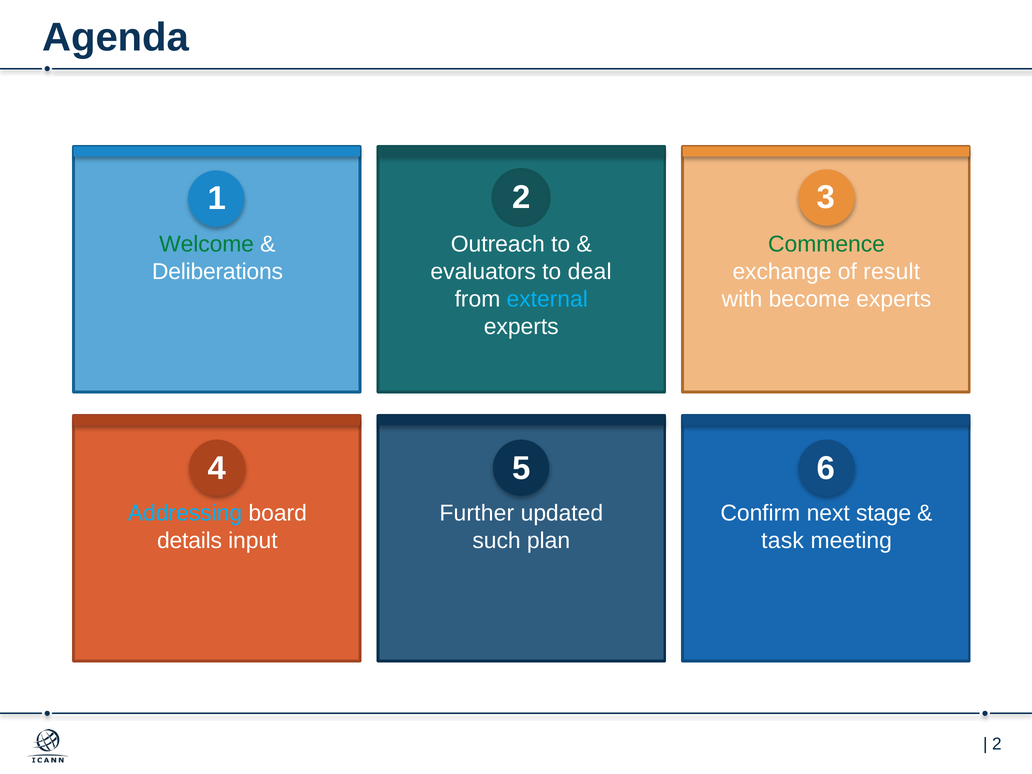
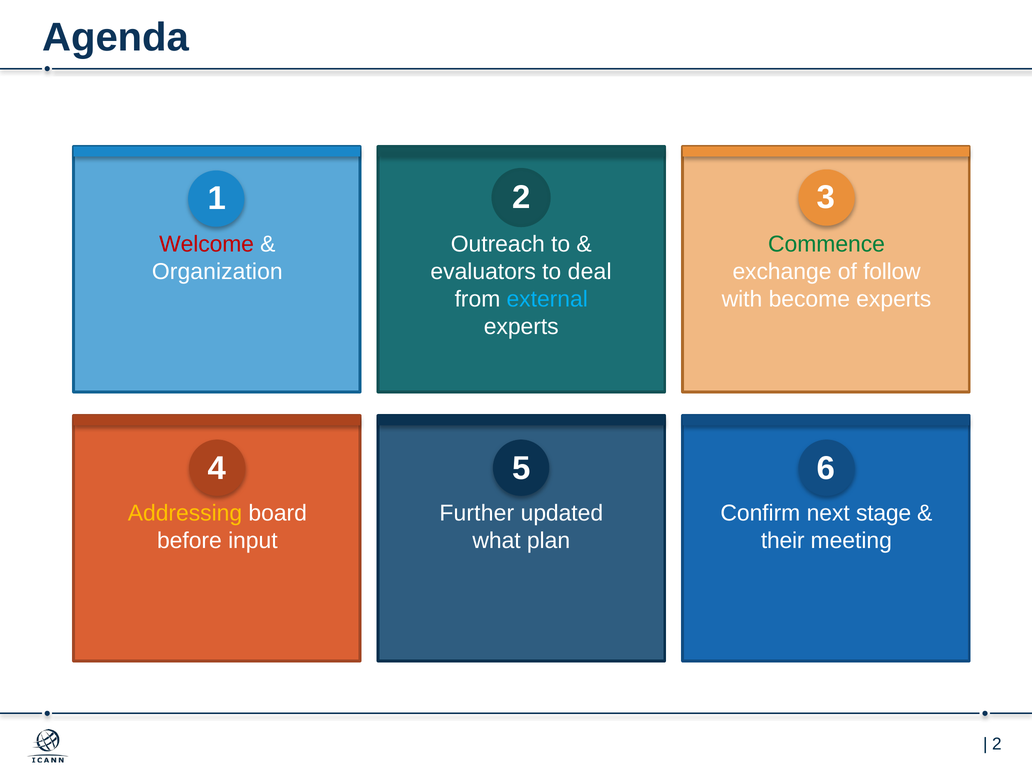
Welcome colour: green -> red (207, 244)
Deliberations: Deliberations -> Organization (217, 272)
result: result -> follow (892, 272)
Addressing colour: light blue -> yellow (185, 513)
details: details -> before (189, 540)
such: such -> what (497, 540)
task: task -> their (783, 540)
